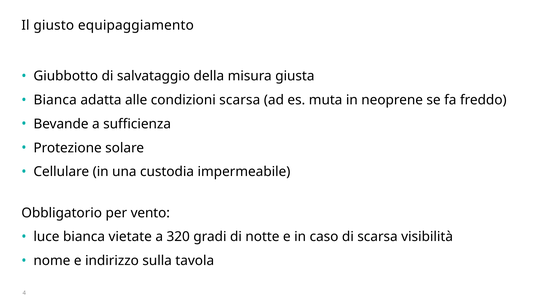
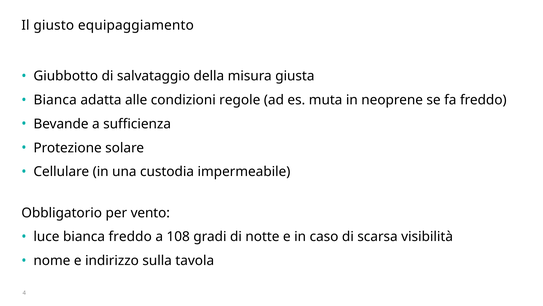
condizioni scarsa: scarsa -> regole (240, 100)
bianca vietate: vietate -> freddo (130, 236)
320: 320 -> 108 (178, 236)
